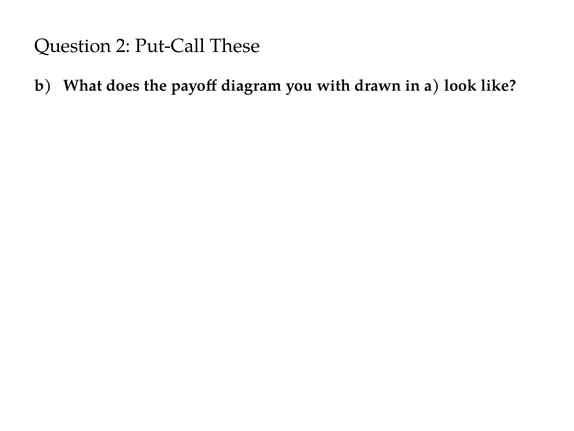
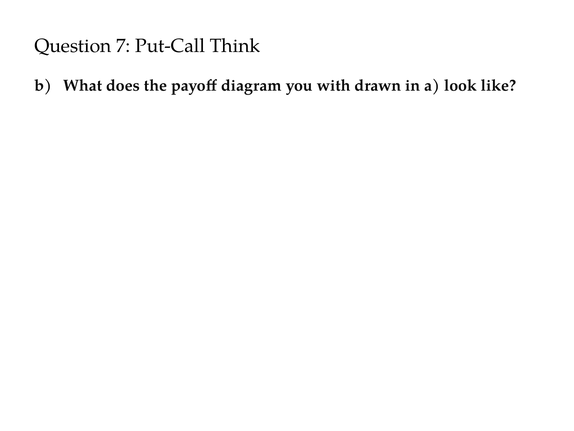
2: 2 -> 7 (123, 46)
These: These -> Think (235, 46)
